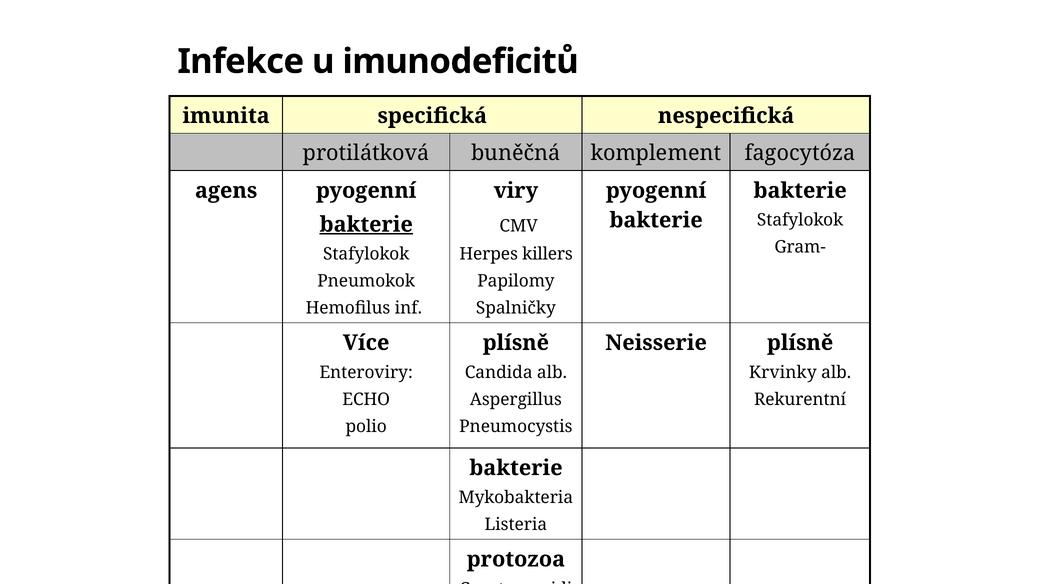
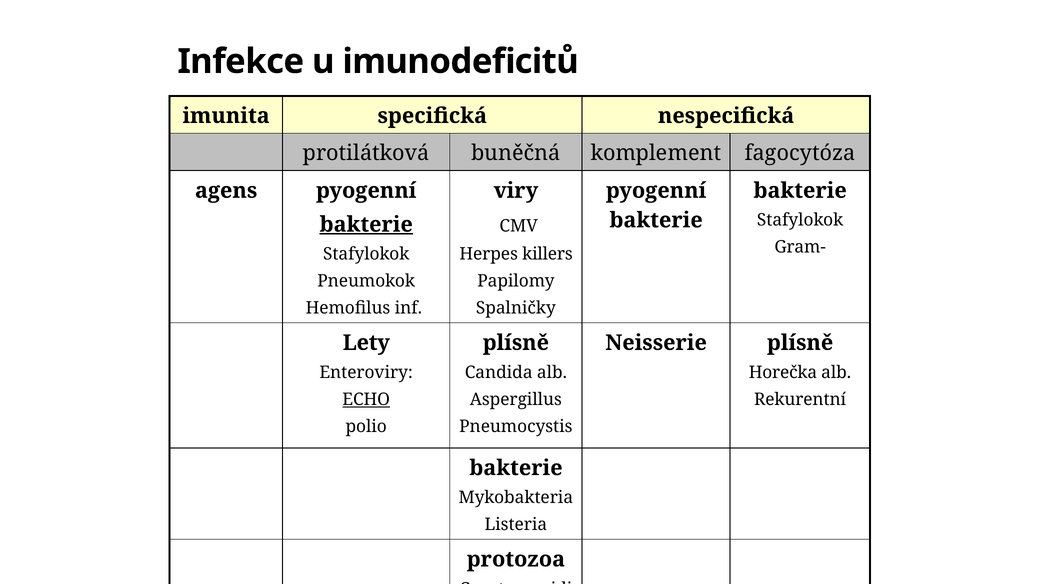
Více: Více -> Lety (366, 343)
Krvinky: Krvinky -> Horečka (783, 372)
ECHO underline: none -> present (366, 399)
